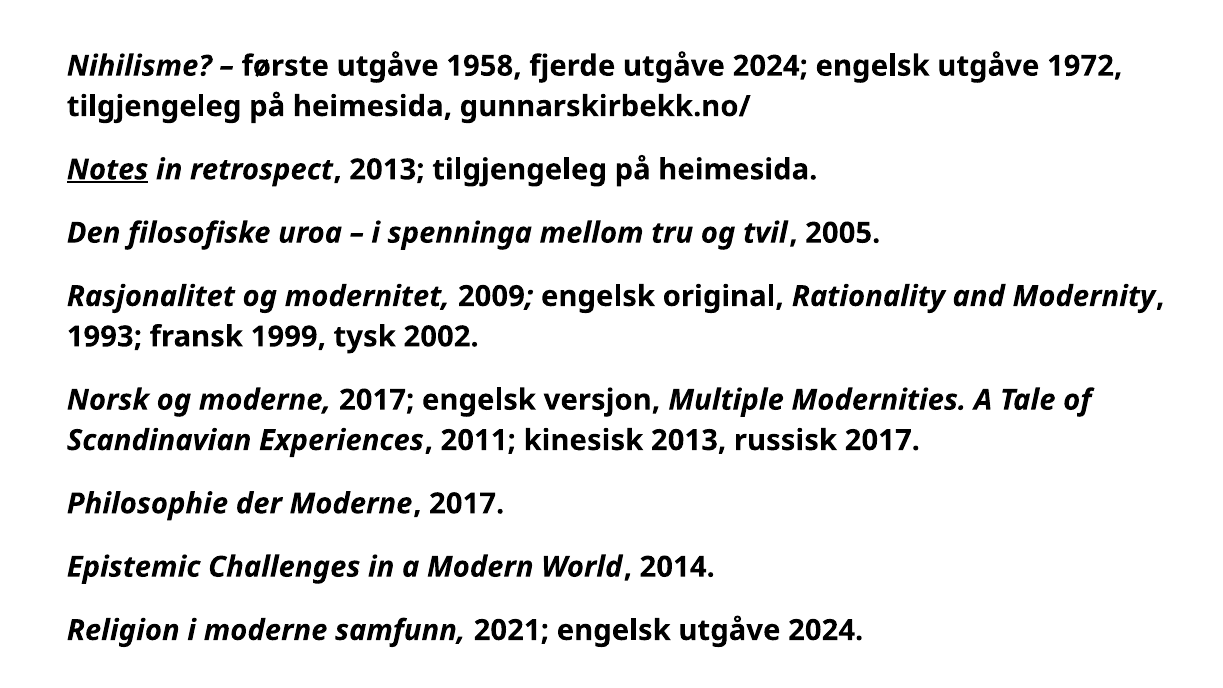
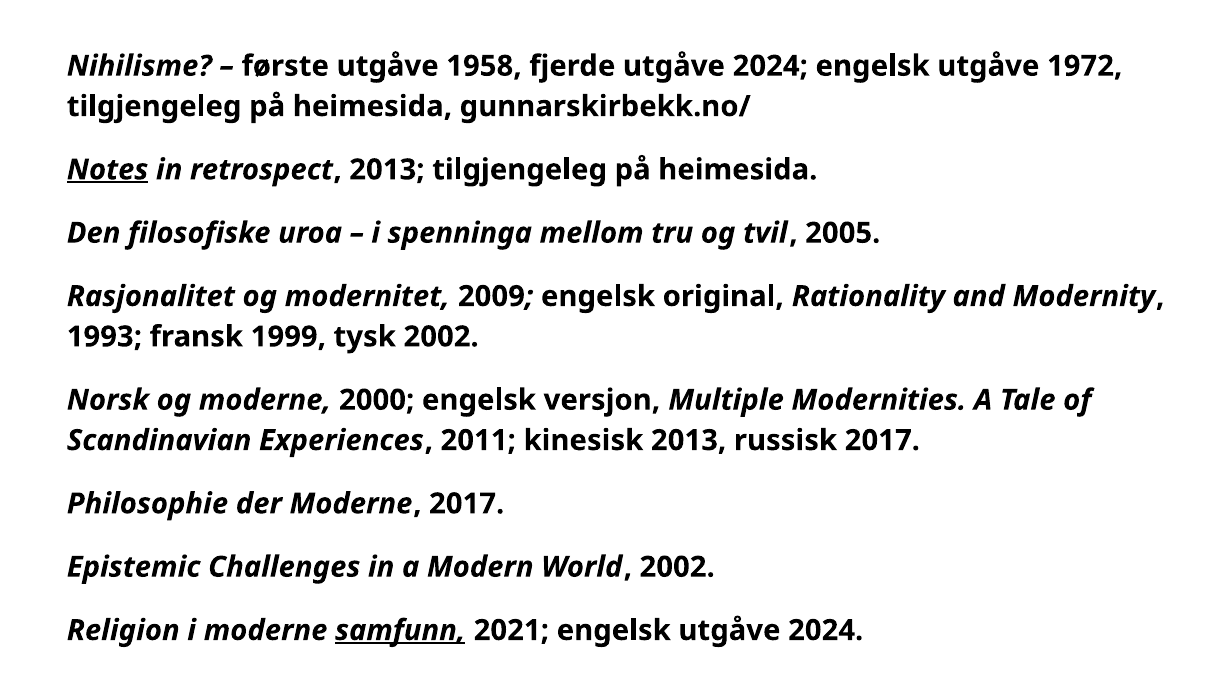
og moderne 2017: 2017 -> 2000 (377, 400)
World 2014: 2014 -> 2002 (677, 567)
samfunn underline: none -> present (400, 630)
